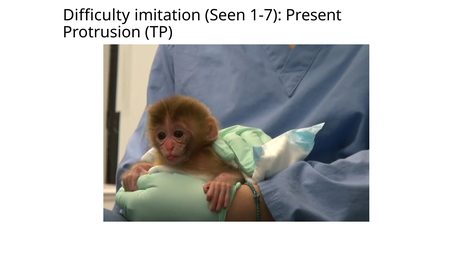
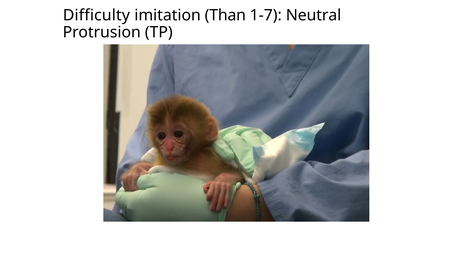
Seen: Seen -> Than (225, 15)
Present: Present -> Neutral (314, 15)
